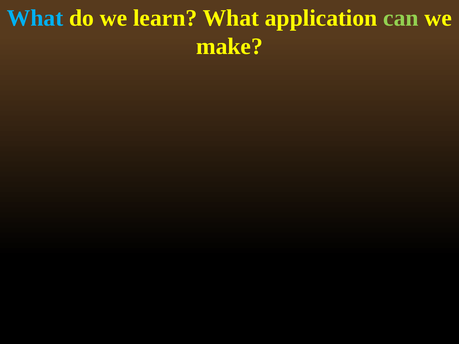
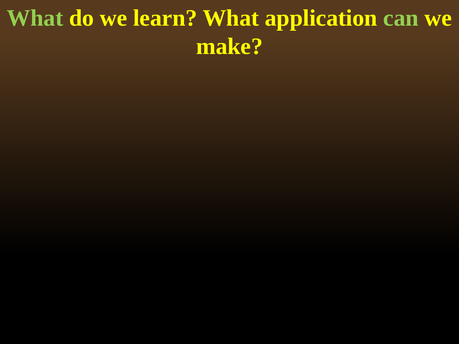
What colour: light blue -> light green (35, 18)
